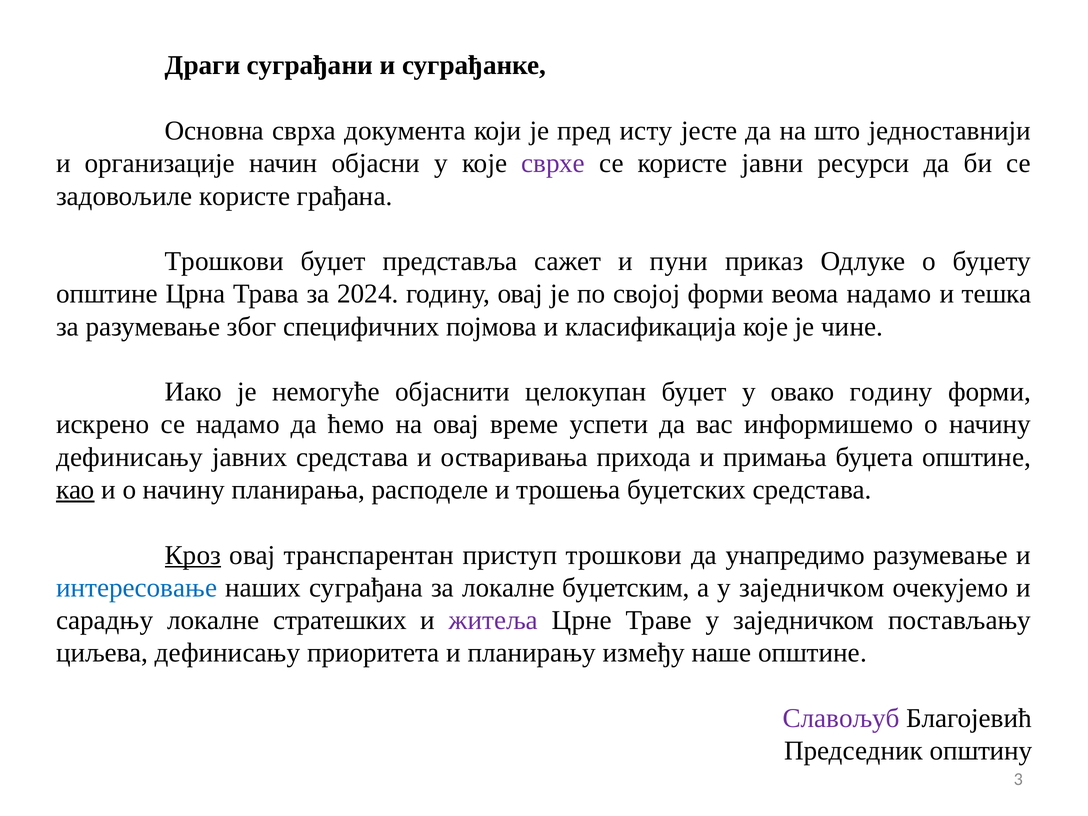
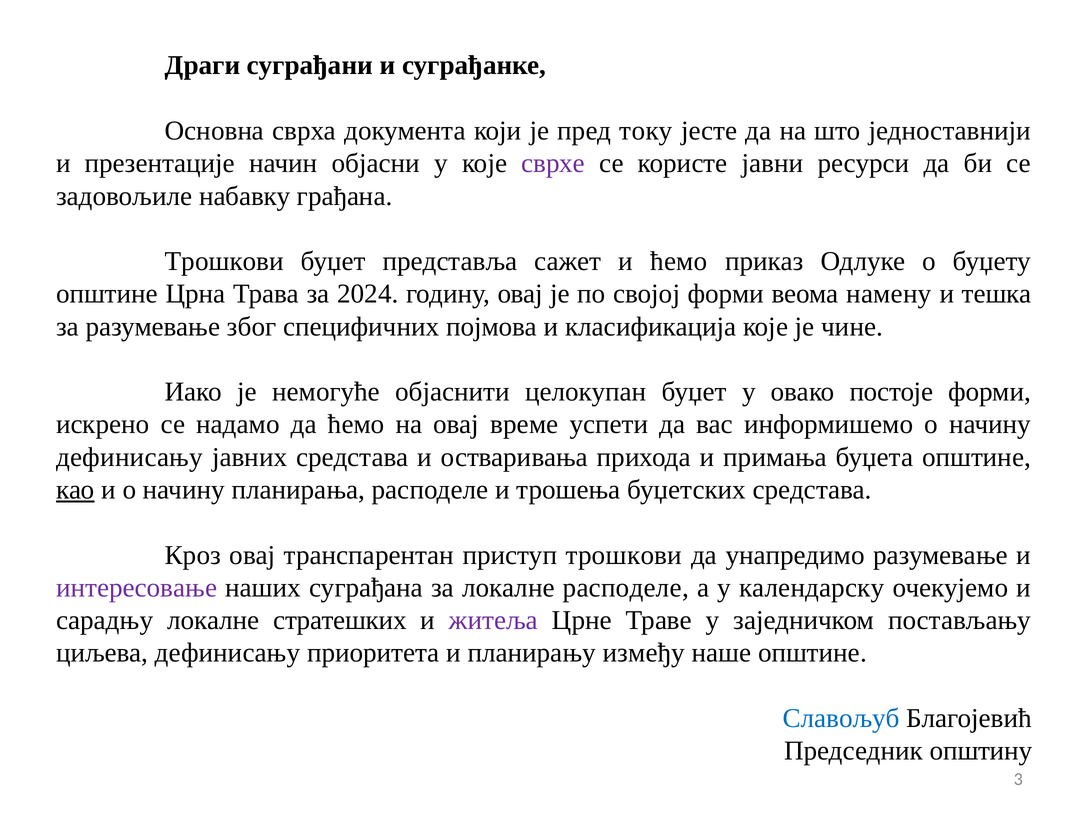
исту: исту -> току (646, 131)
организације: организације -> презентације (160, 163)
задовољиле користе: користе -> набавку (245, 196)
и пуни: пуни -> ћемо (679, 261)
веома надамо: надамо -> намену (889, 294)
овако годину: годину -> постоје (891, 392)
Кроз underline: present -> none (193, 555)
интересовање colour: blue -> purple (137, 588)
локалне буџетским: буџетским -> расподеле (626, 588)
а у заједничком: заједничком -> календарску (812, 588)
Славољуб colour: purple -> blue (841, 718)
